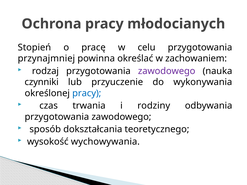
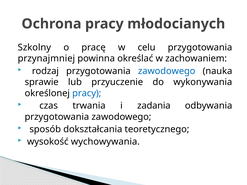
Stopień: Stopień -> Szkolny (34, 47)
zawodowego colour: purple -> blue (167, 71)
czynniki: czynniki -> sprawie (42, 82)
rodziny: rodziny -> zadania (154, 106)
